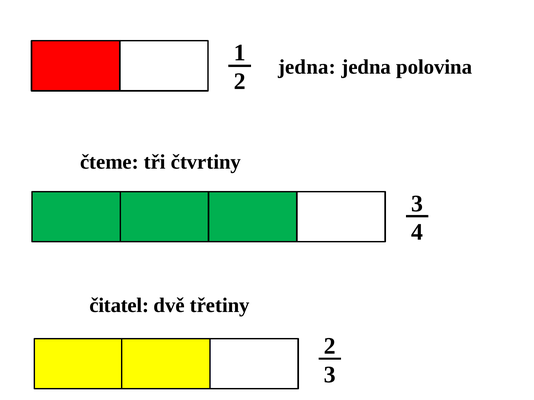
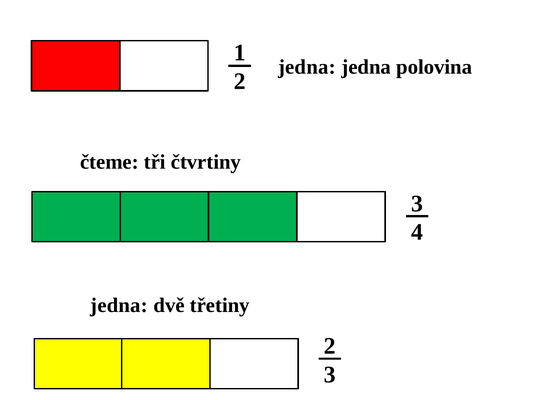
čitatel: čitatel -> jedna (119, 306)
